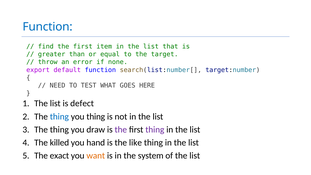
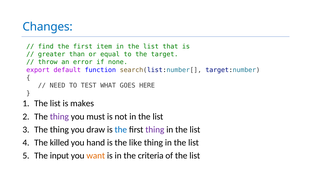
Function: Function -> Changes (48, 27)
defect: defect -> makes (82, 103)
thing colour: blue -> purple (59, 117)
you thing: thing -> must (96, 117)
the colour: purple -> blue (121, 130)
exact: exact -> input (59, 156)
system: system -> criteria (151, 156)
